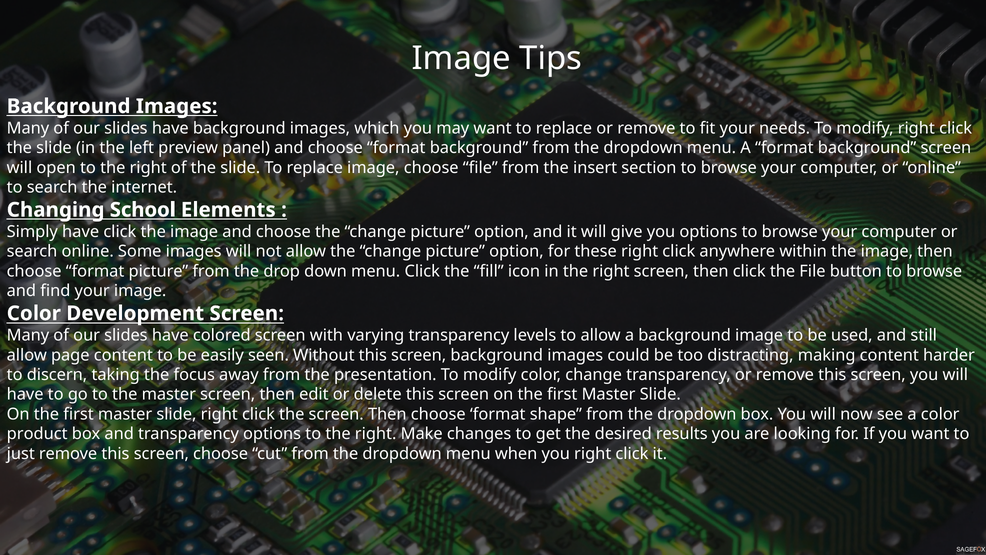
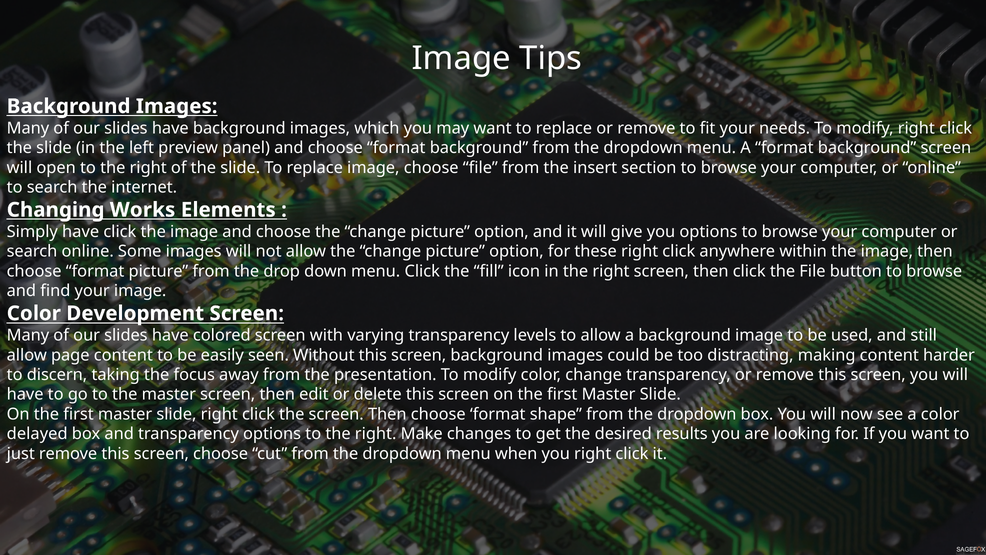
School: School -> Works (143, 210)
product: product -> delayed (37, 434)
